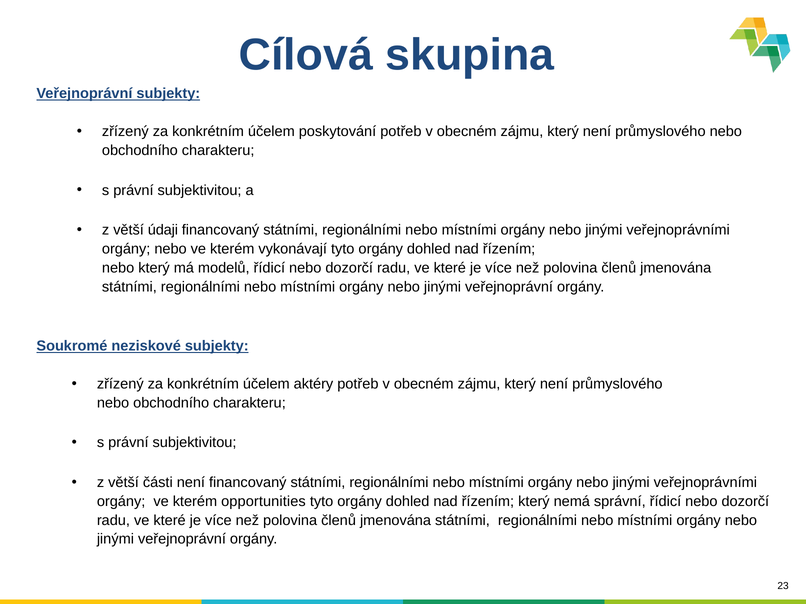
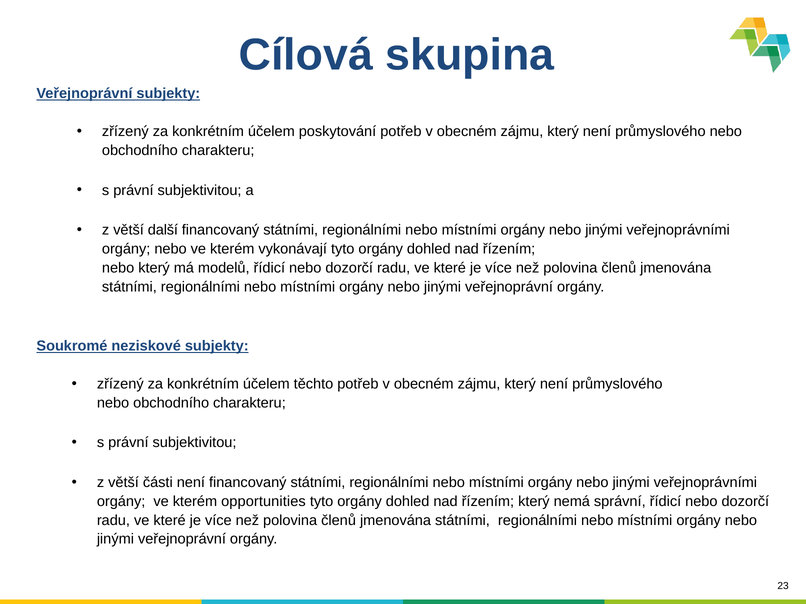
údaji: údaji -> další (163, 230)
aktéry: aktéry -> těchto (314, 384)
